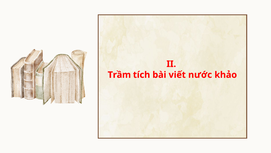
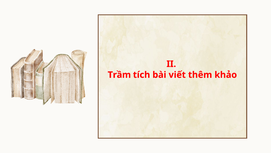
nước: nước -> thêm (200, 75)
